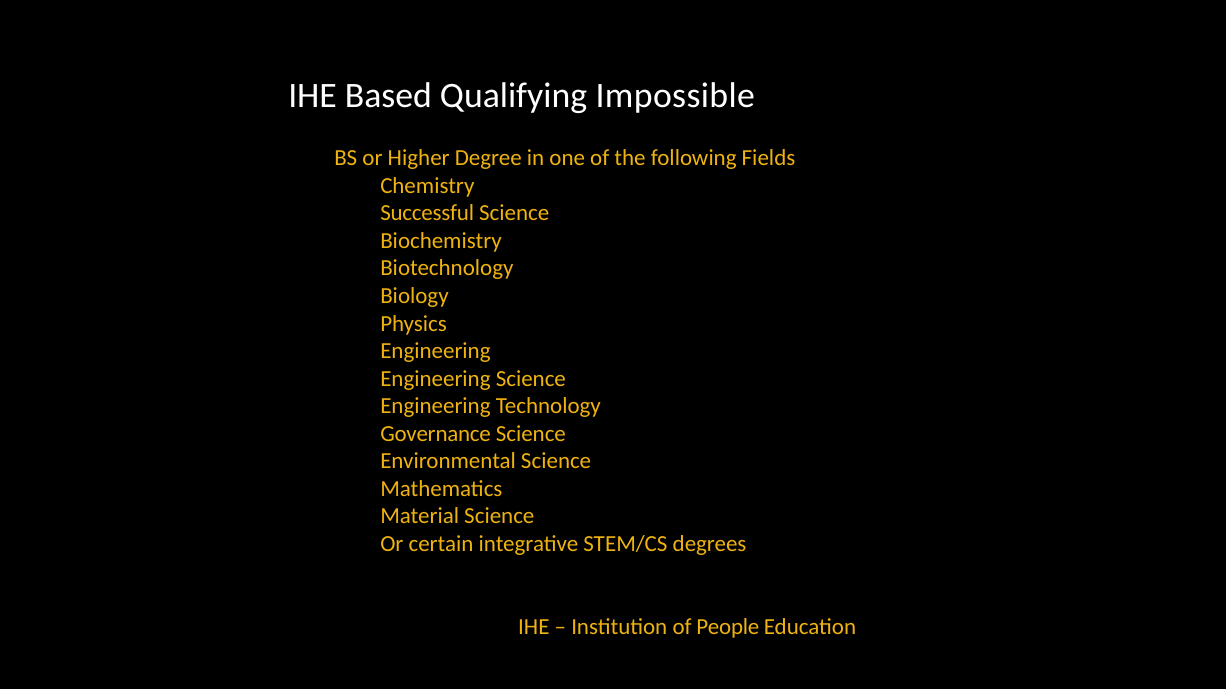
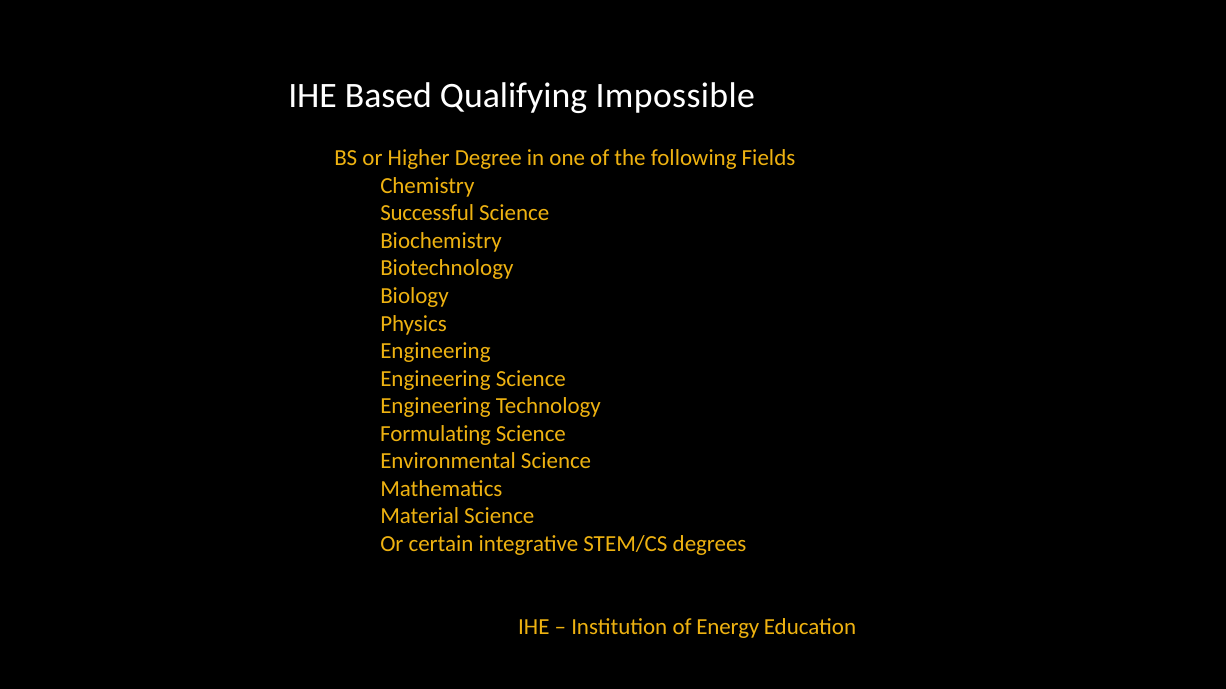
Governance: Governance -> Formulating (436, 434)
People: People -> Energy (728, 627)
